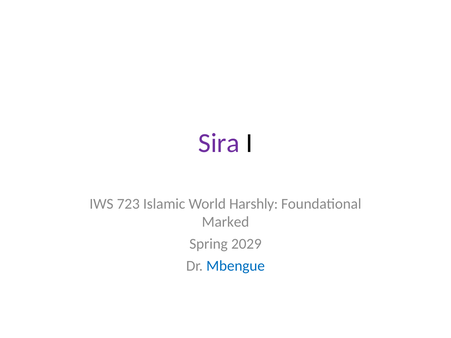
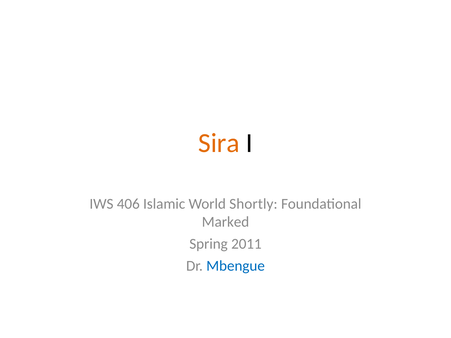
Sira colour: purple -> orange (219, 143)
723: 723 -> 406 (128, 204)
Harshly: Harshly -> Shortly (253, 204)
2029: 2029 -> 2011 (246, 244)
